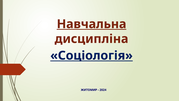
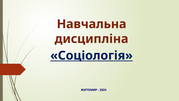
Навчальна underline: present -> none (92, 24)
